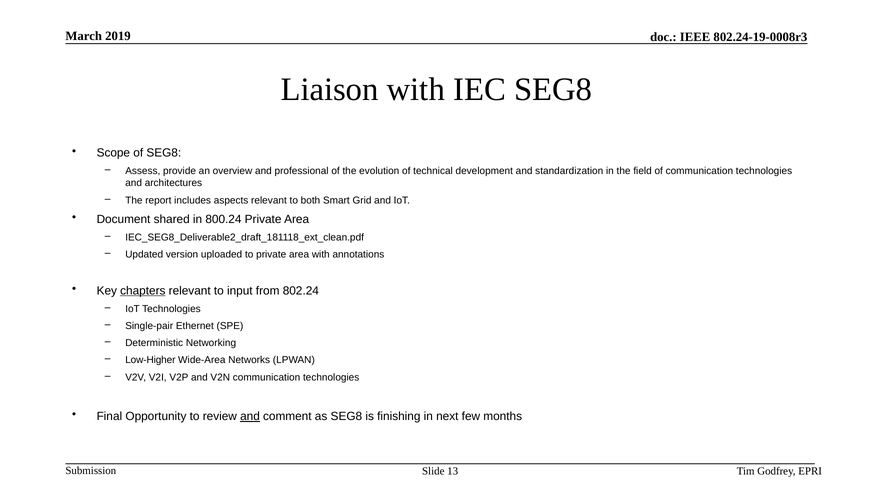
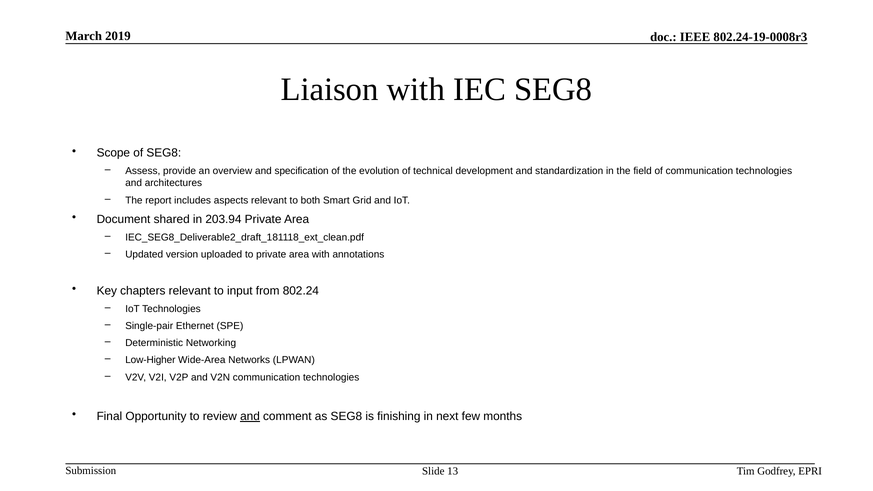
professional: professional -> specification (302, 171)
800.24: 800.24 -> 203.94 (223, 219)
chapters underline: present -> none (143, 291)
